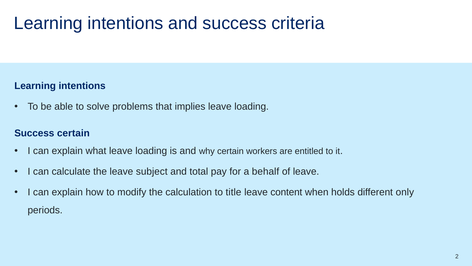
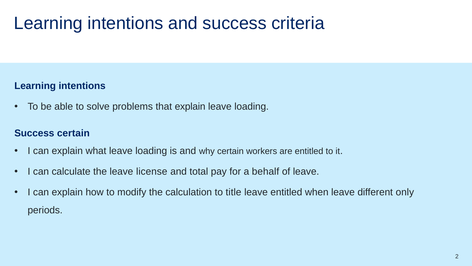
that implies: implies -> explain (190, 106)
subject: subject -> license (152, 171)
leave content: content -> entitled (286, 192)
when holds: holds -> leave (343, 192)
